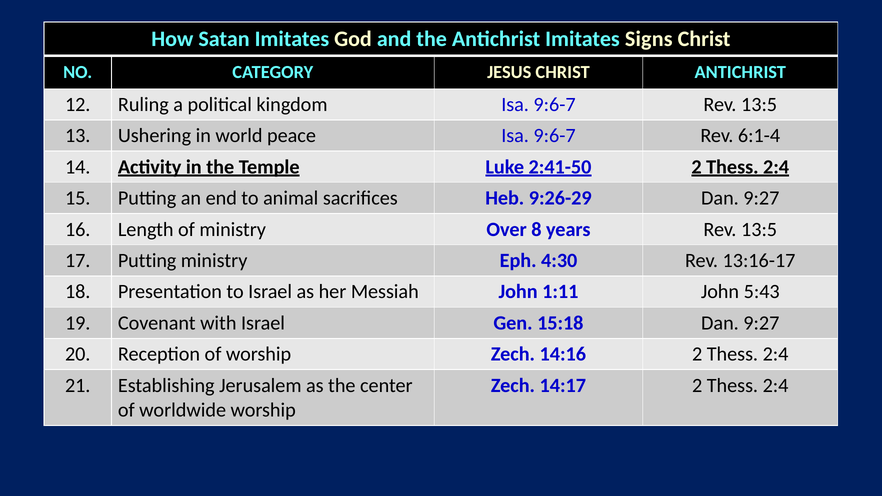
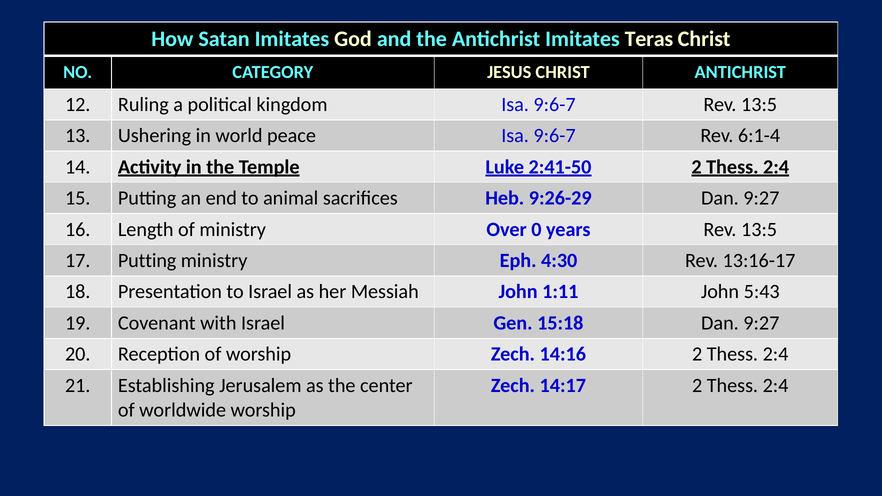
Signs: Signs -> Teras (649, 39)
8: 8 -> 0 (536, 229)
